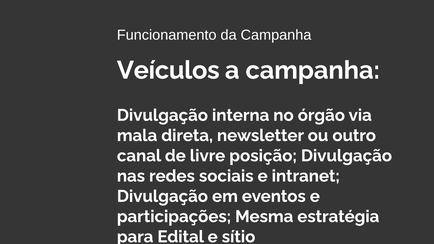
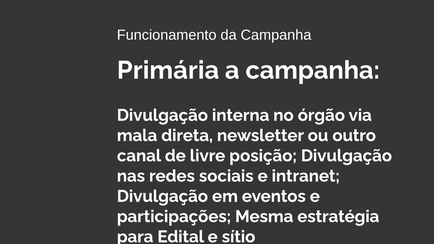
Veículos: Veículos -> Primária (168, 70)
